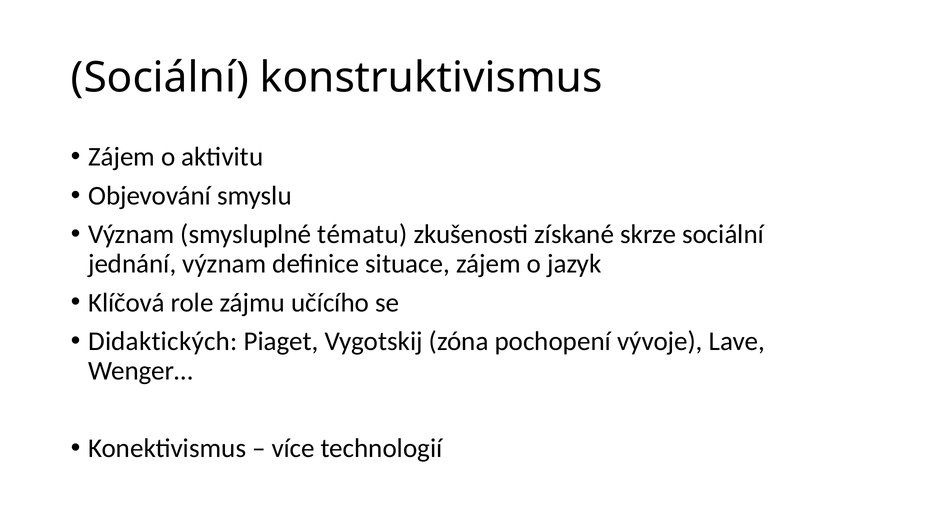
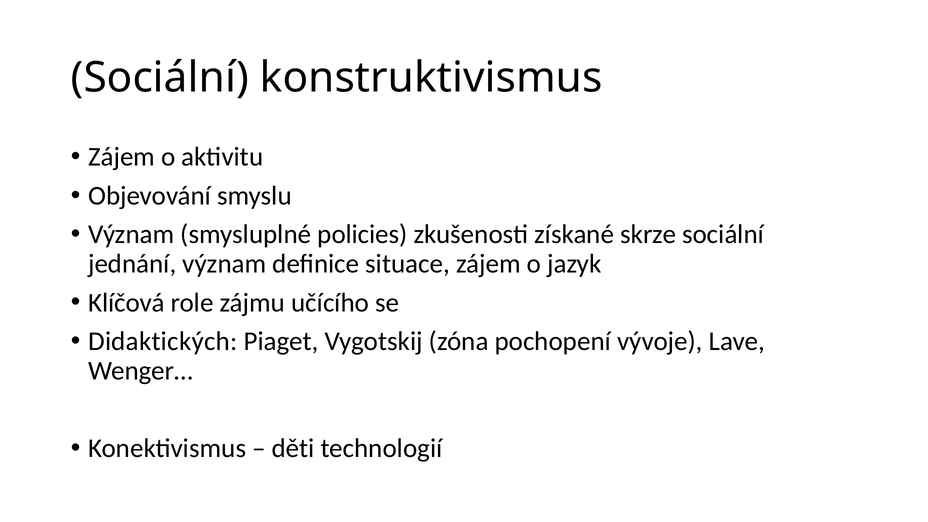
tématu: tématu -> policies (362, 235)
více: více -> děti (293, 448)
